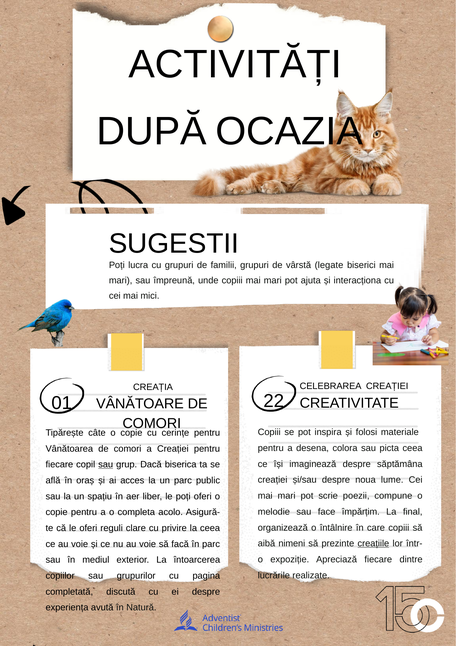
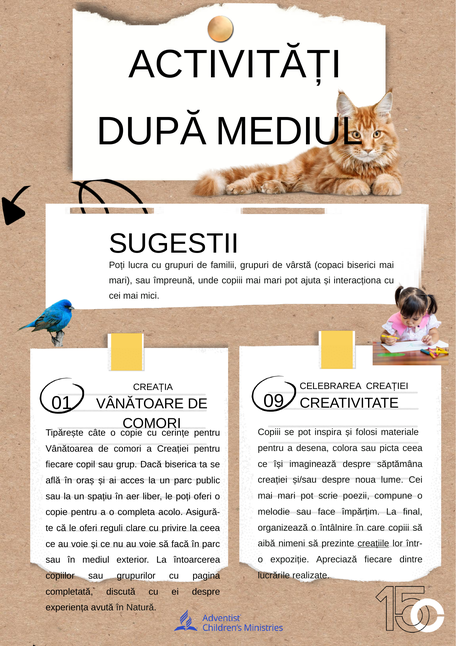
DUPĂ OCAZIA: OCAZIA -> MEDIUL (289, 131)
legate: legate -> copaci (329, 265)
22: 22 -> 09 (274, 400)
sau underline: present -> none (106, 464)
